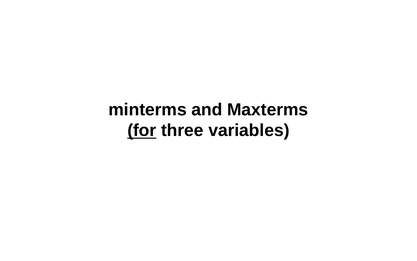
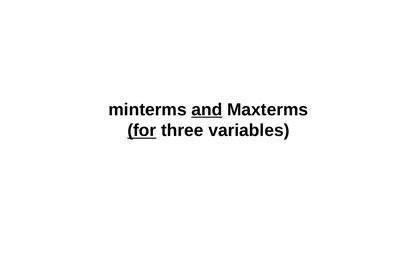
and underline: none -> present (207, 110)
